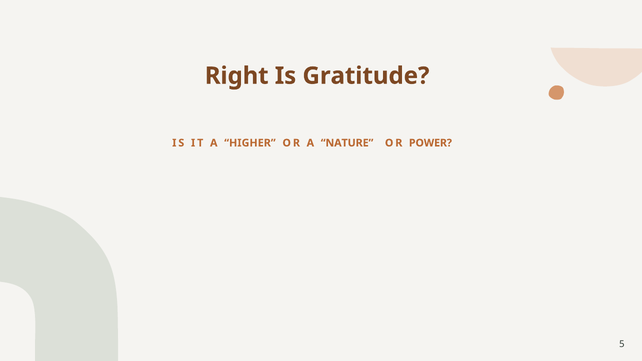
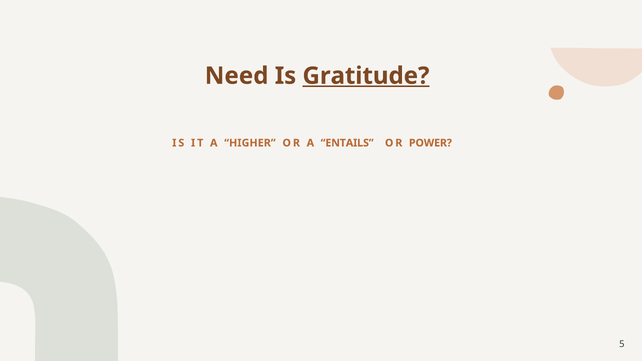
Right: Right -> Need (237, 76)
Gratitude underline: none -> present (366, 76)
NATURE: NATURE -> ENTAILS (347, 143)
